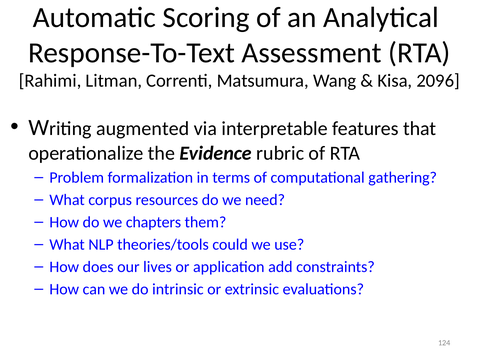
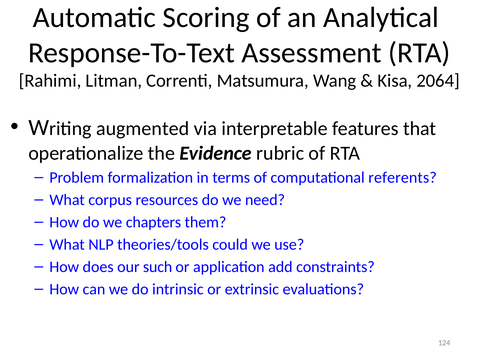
2096: 2096 -> 2064 (438, 81)
gathering: gathering -> referents (403, 178)
lives: lives -> such (158, 267)
